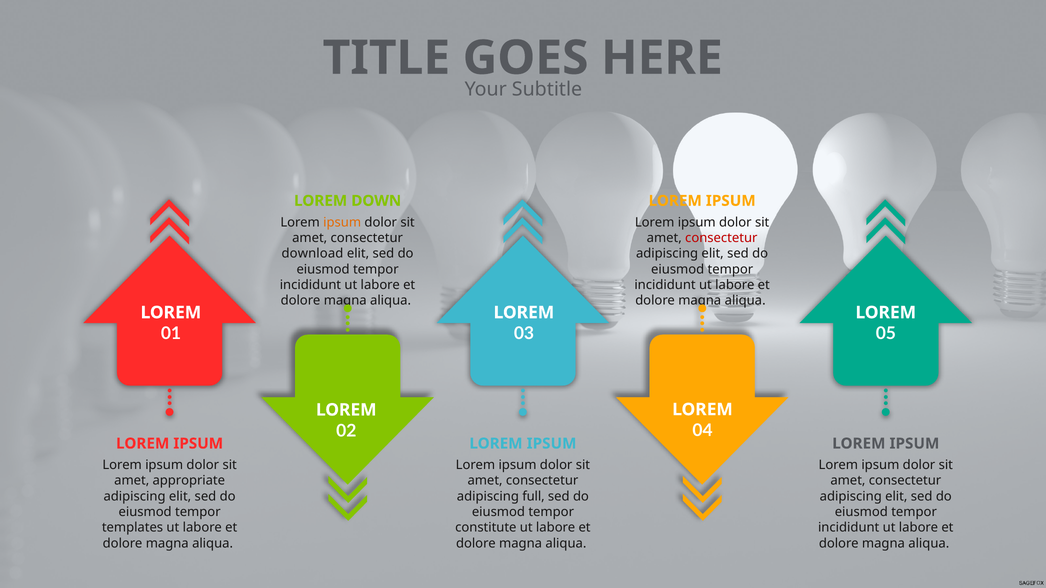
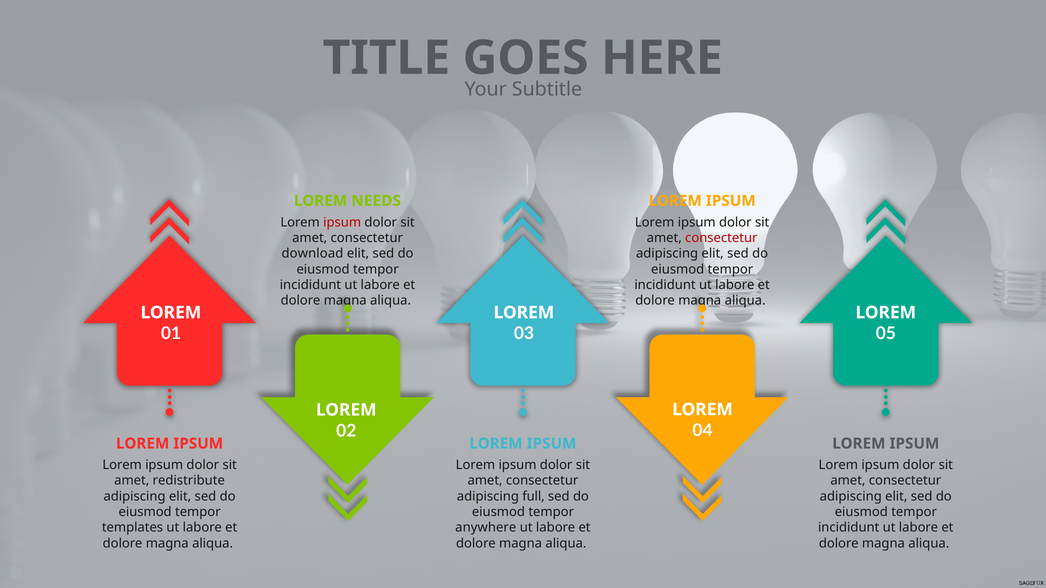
DOWN: DOWN -> NEEDS (376, 201)
ipsum colour: orange -> red (342, 222)
appropriate: appropriate -> redistribute (189, 481)
constitute: constitute -> anywhere (486, 528)
